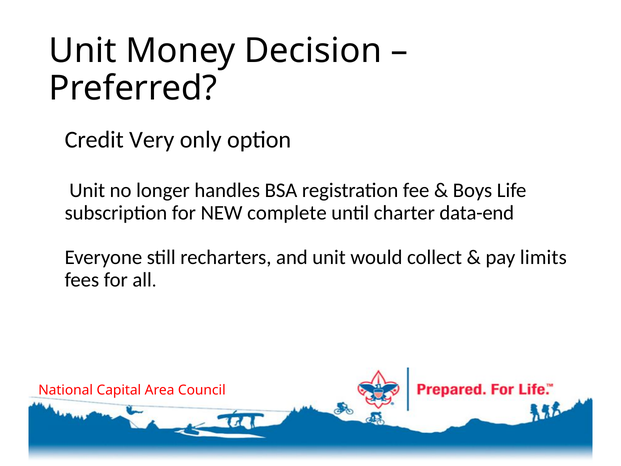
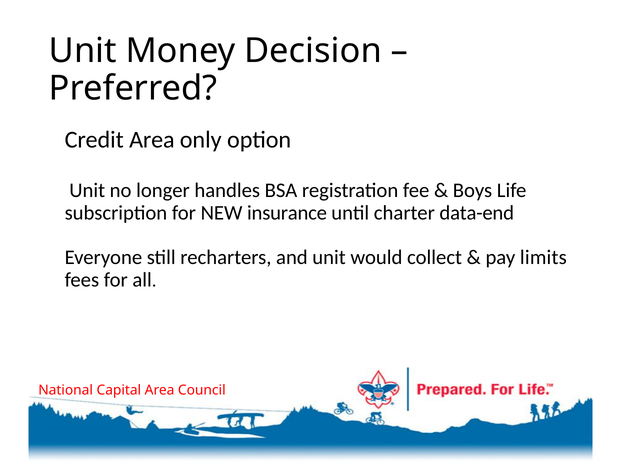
Credit Very: Very -> Area (152, 140)
complete: complete -> insurance (287, 213)
